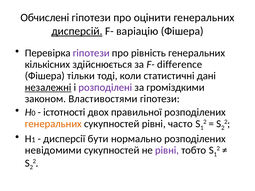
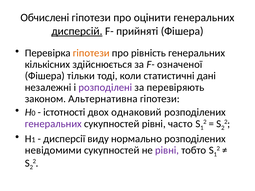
варіацію: варіацію -> прийняті (137, 31)
гіпотези colour: purple -> orange (91, 53)
difference: difference -> означеної (180, 64)
незалежні underline: present -> none (48, 87)
громіздкими: громіздкими -> перевіряють (176, 87)
Властивостями: Властивостями -> Альтернативна (103, 99)
правильної: правильної -> однаковий (136, 112)
генеральних colour: orange -> purple (53, 124)
бути: бути -> виду (98, 139)
